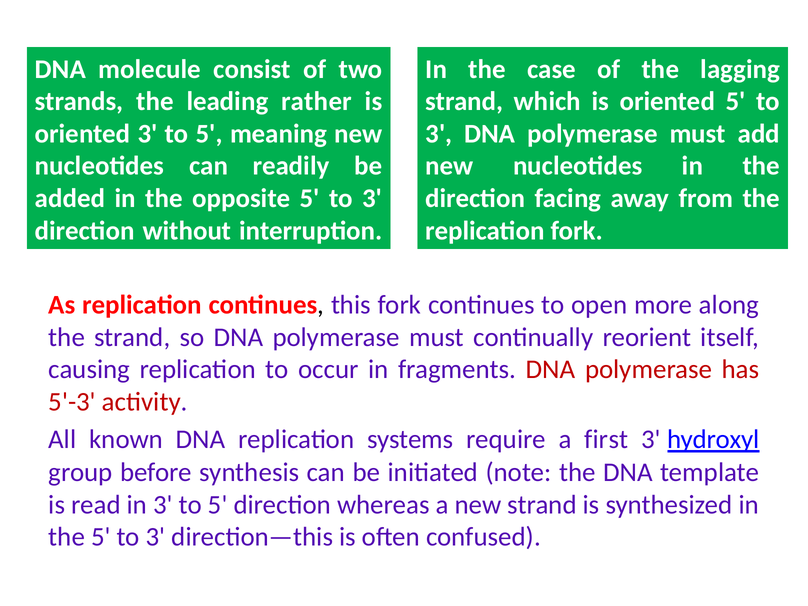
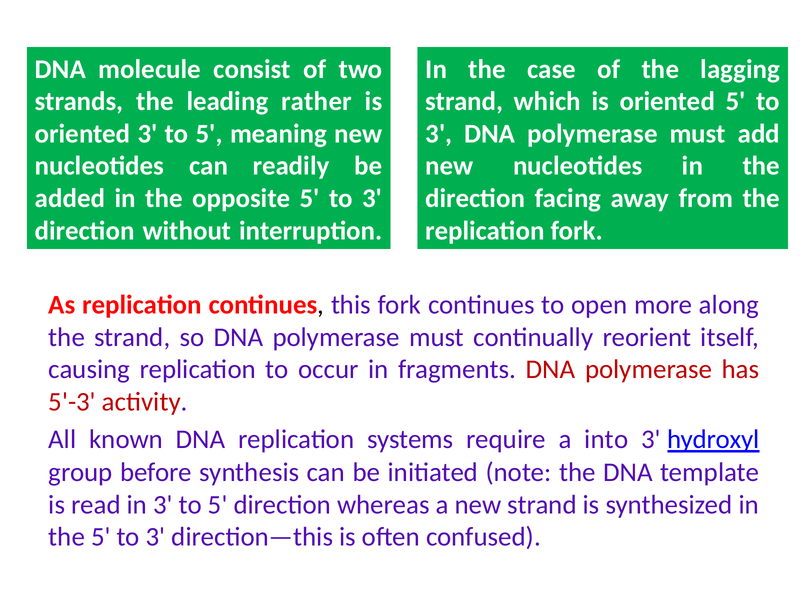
first: first -> into (606, 440)
